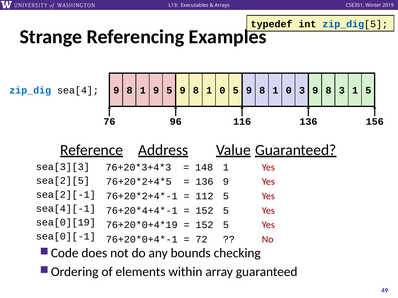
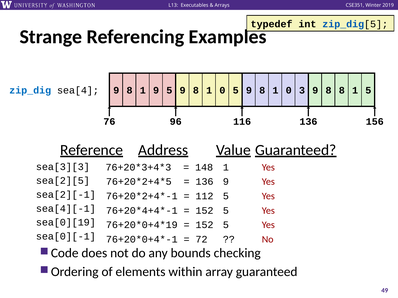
8 3: 3 -> 8 (342, 91)
